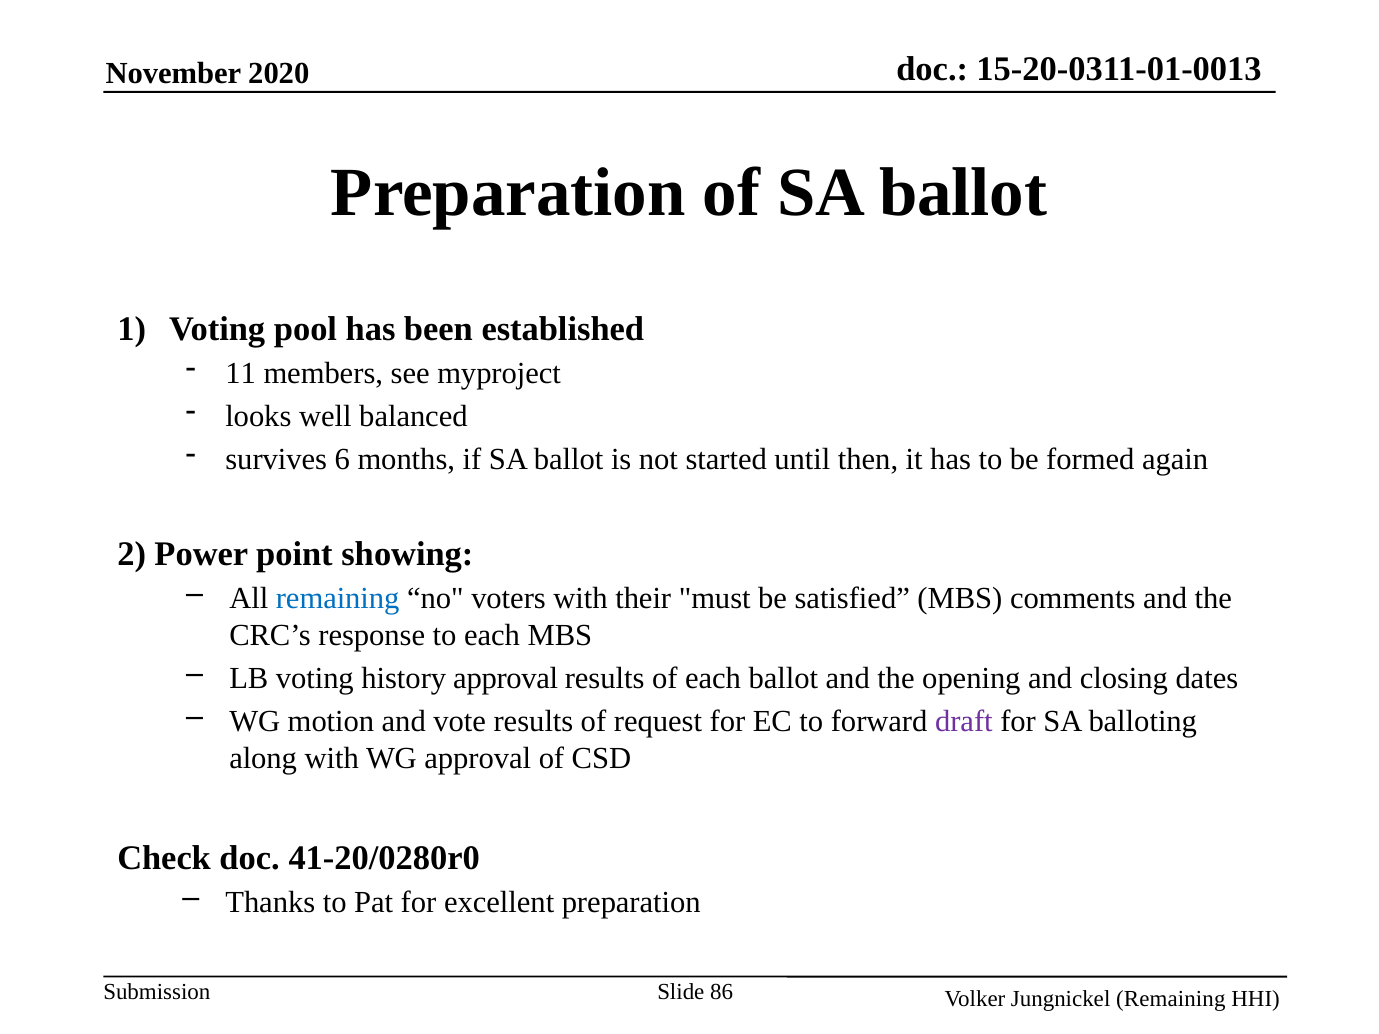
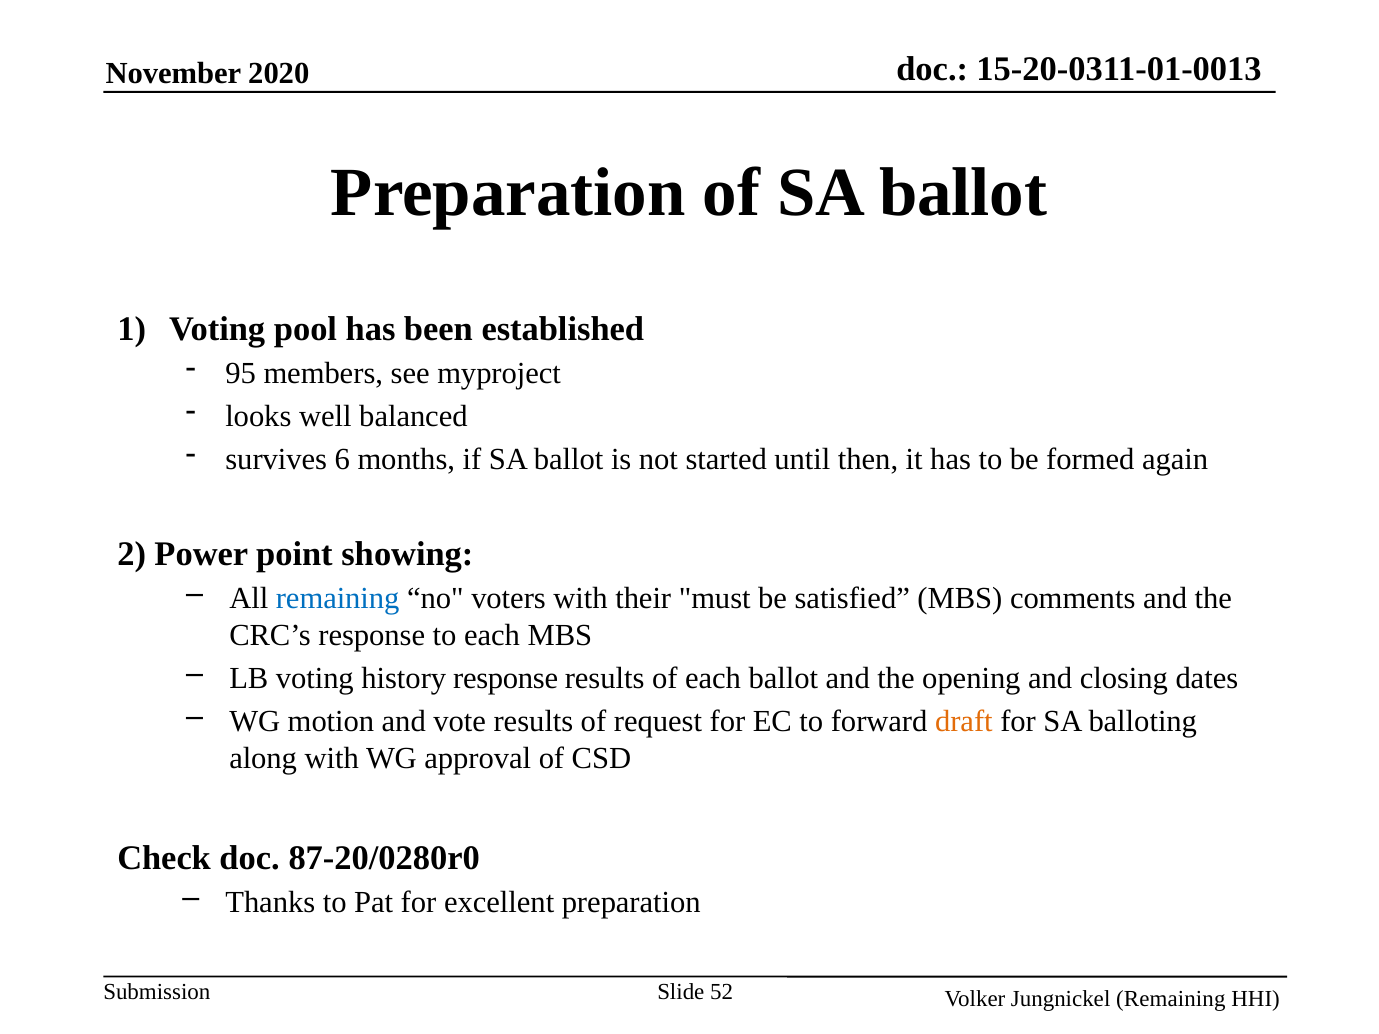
11: 11 -> 95 (241, 374)
history approval: approval -> response (506, 679)
draft colour: purple -> orange (964, 721)
41-20/0280r0: 41-20/0280r0 -> 87-20/0280r0 (384, 858)
86: 86 -> 52 (722, 992)
